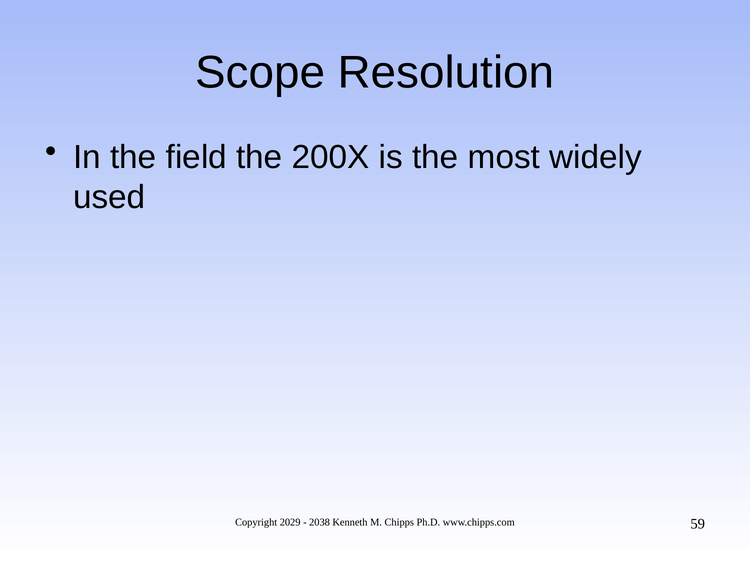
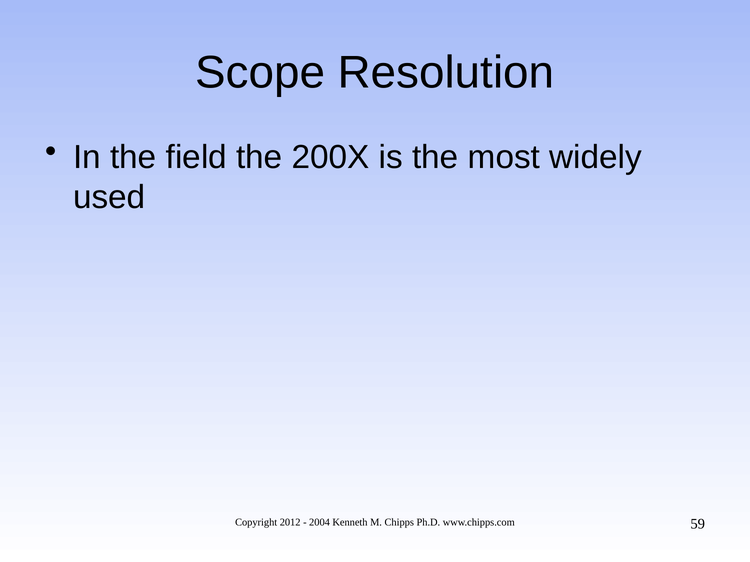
2029: 2029 -> 2012 (290, 523)
2038: 2038 -> 2004 (320, 523)
